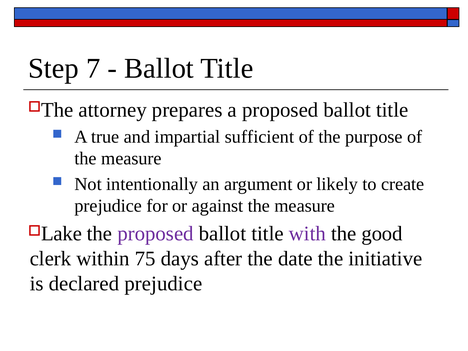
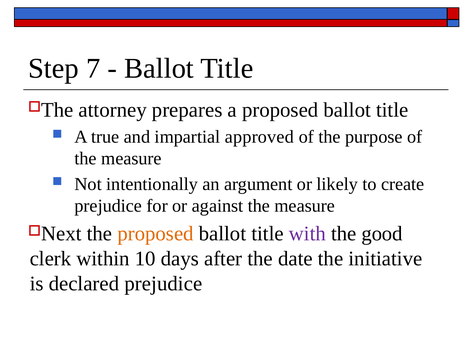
sufficient: sufficient -> approved (259, 137)
Lake: Lake -> Next (61, 234)
proposed colour: purple -> orange (155, 234)
75: 75 -> 10 (145, 259)
